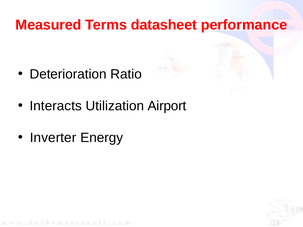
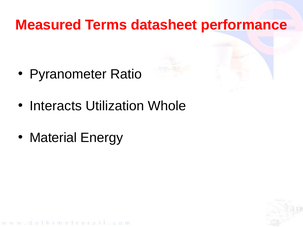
Deterioration: Deterioration -> Pyranometer (68, 74)
Airport: Airport -> Whole (167, 106)
Inverter: Inverter -> Material (53, 138)
